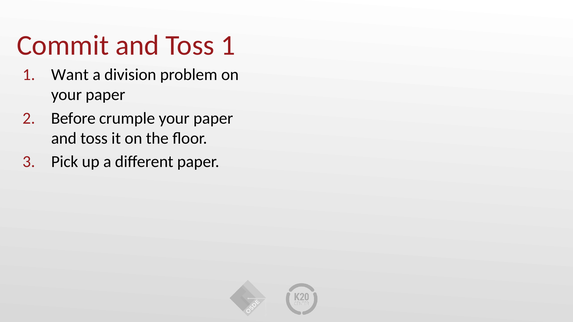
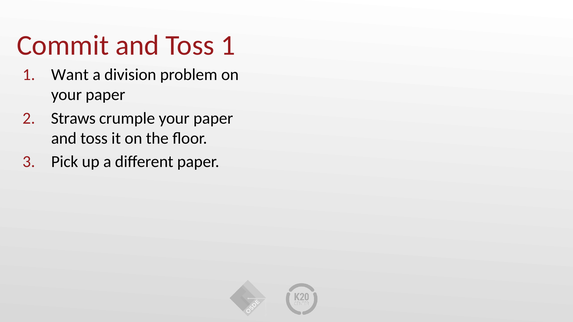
Before: Before -> Straws (73, 118)
